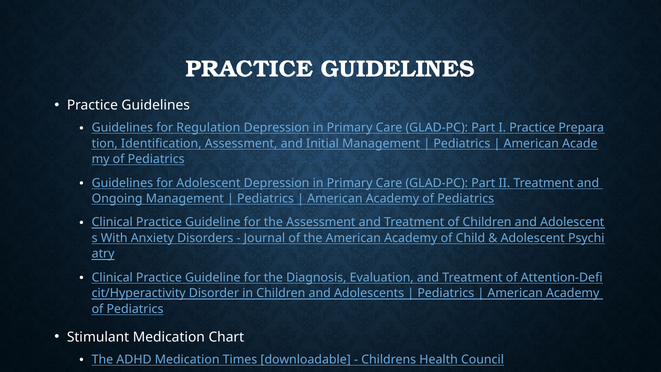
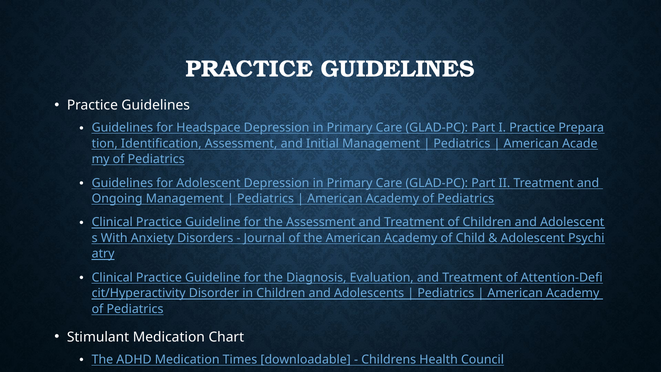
Regulation: Regulation -> Headspace (208, 128)
